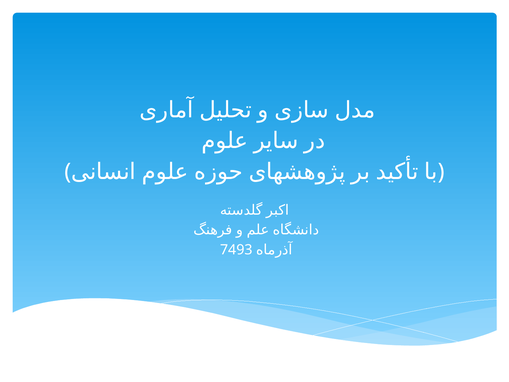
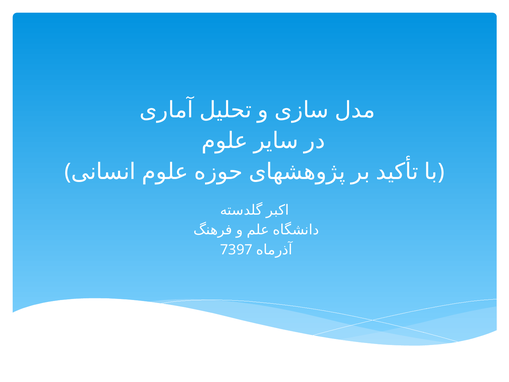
7493: 7493 -> 7397 (236, 250)
